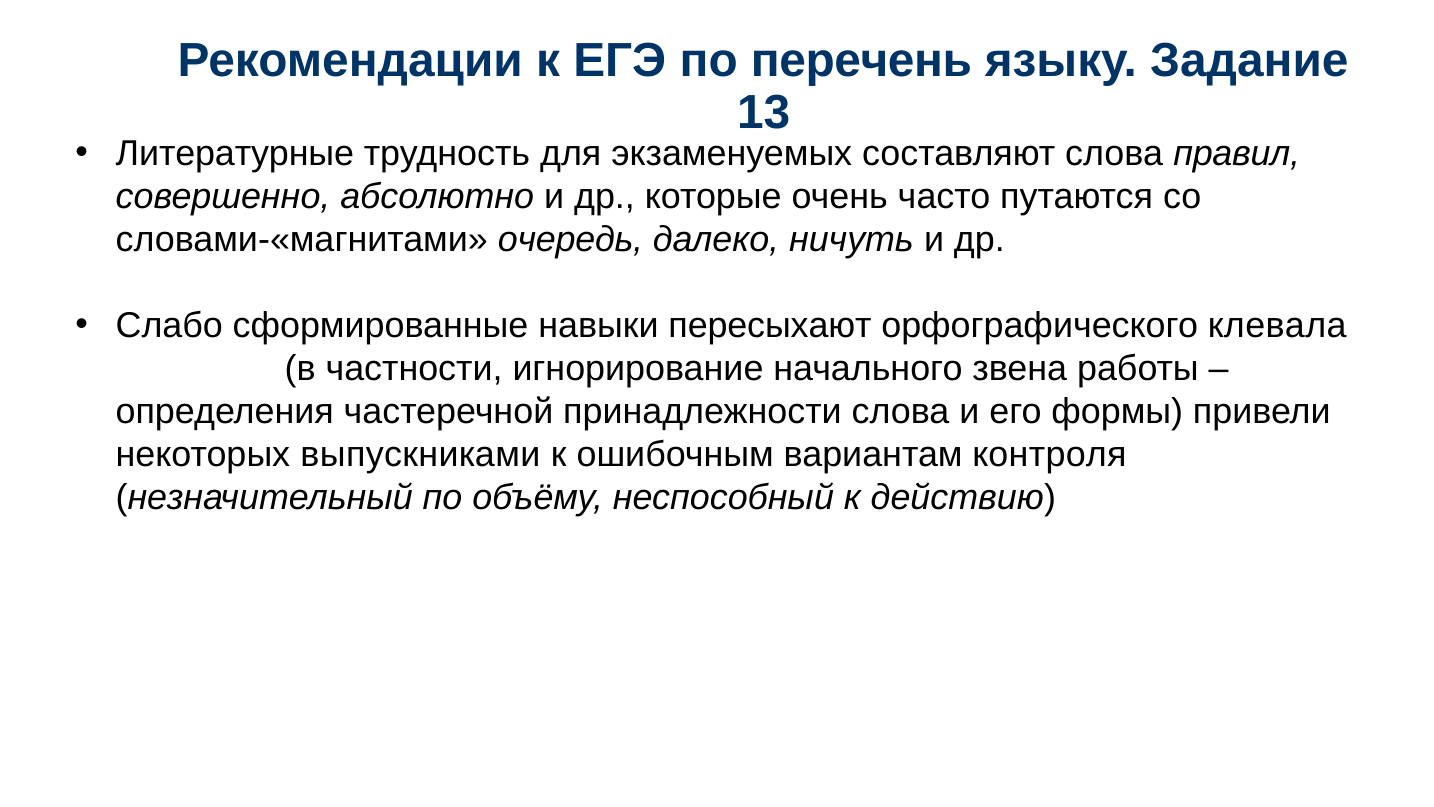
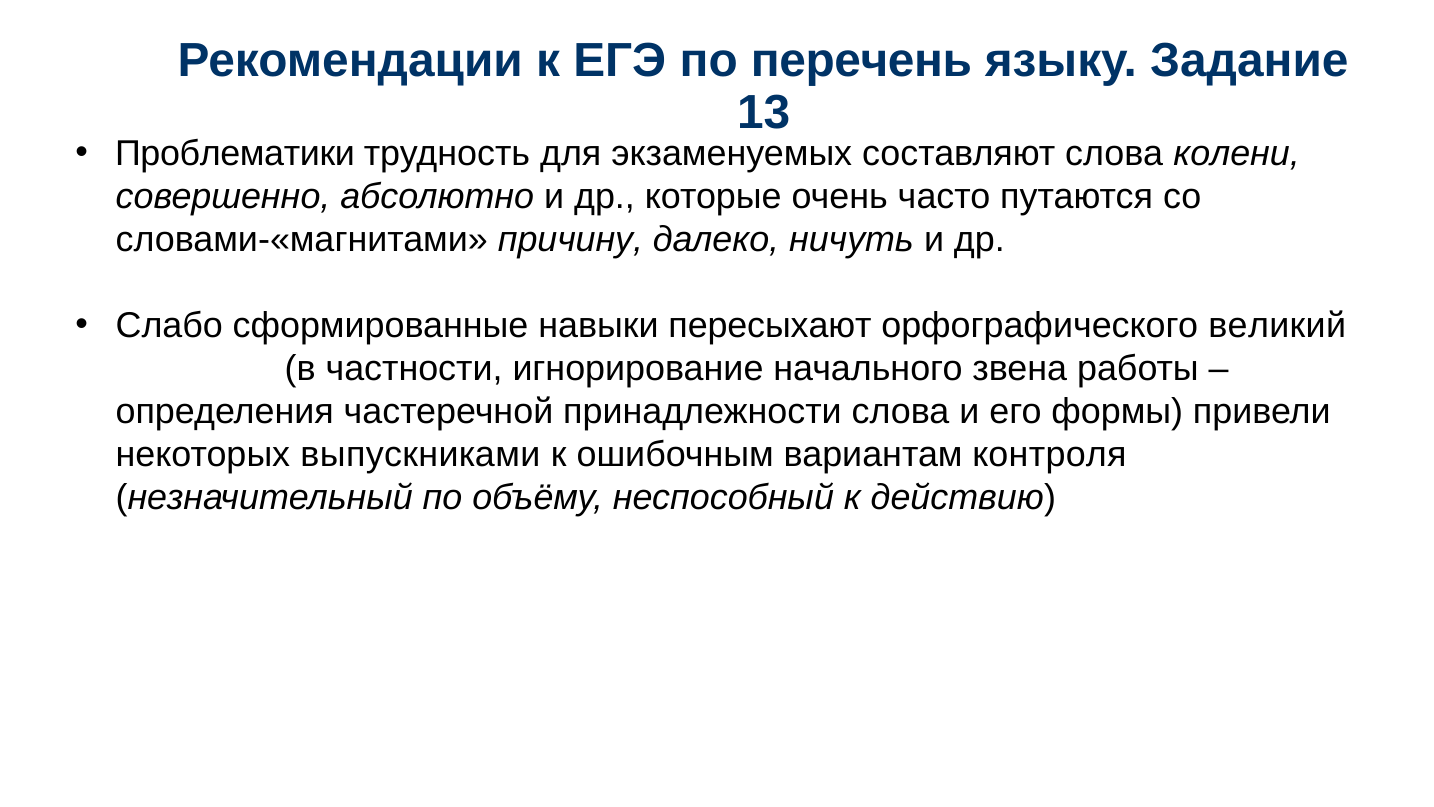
Литературные: Литературные -> Проблематики (235, 153)
правил: правил -> колени (1237, 153)
очередь: очередь -> причину (570, 239)
клевала: клевала -> великий (1277, 325)
